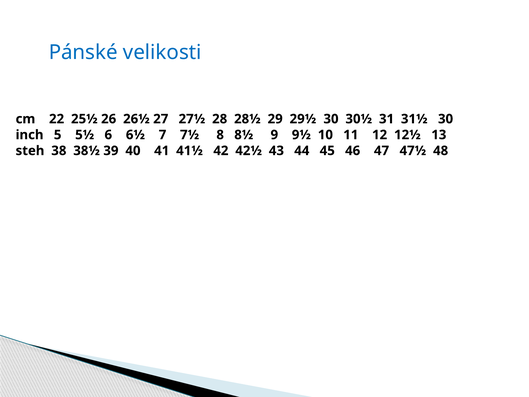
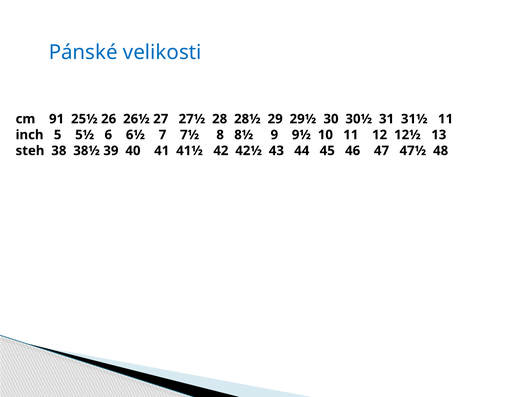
22: 22 -> 91 (57, 119)
31½ 30: 30 -> 11 (446, 119)
